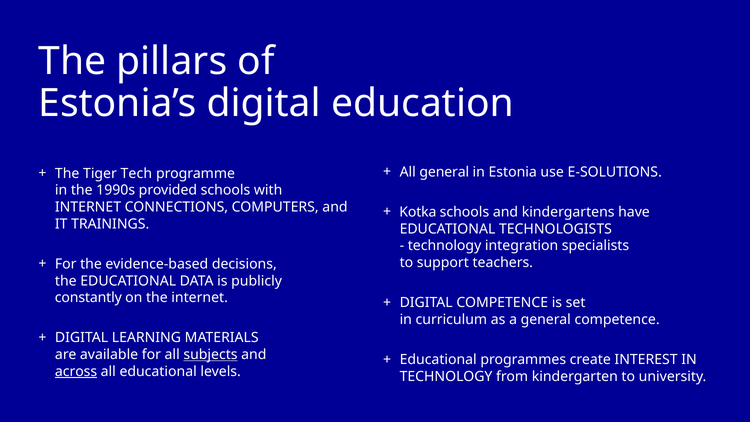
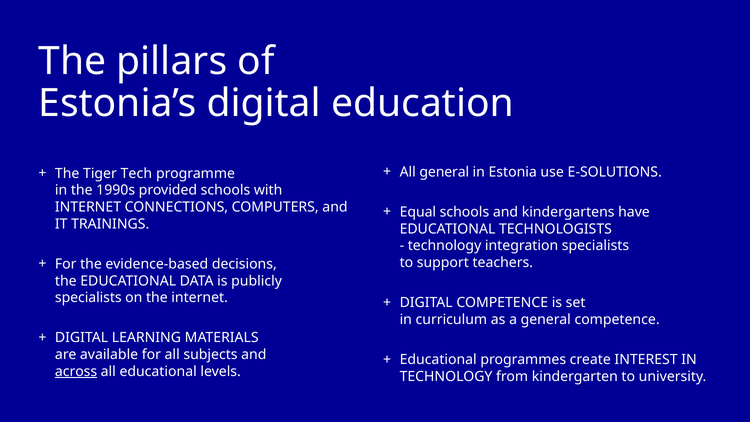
Kotka: Kotka -> Equal (418, 212)
constantly: constantly -> specialists (88, 298)
subjects underline: present -> none (211, 355)
